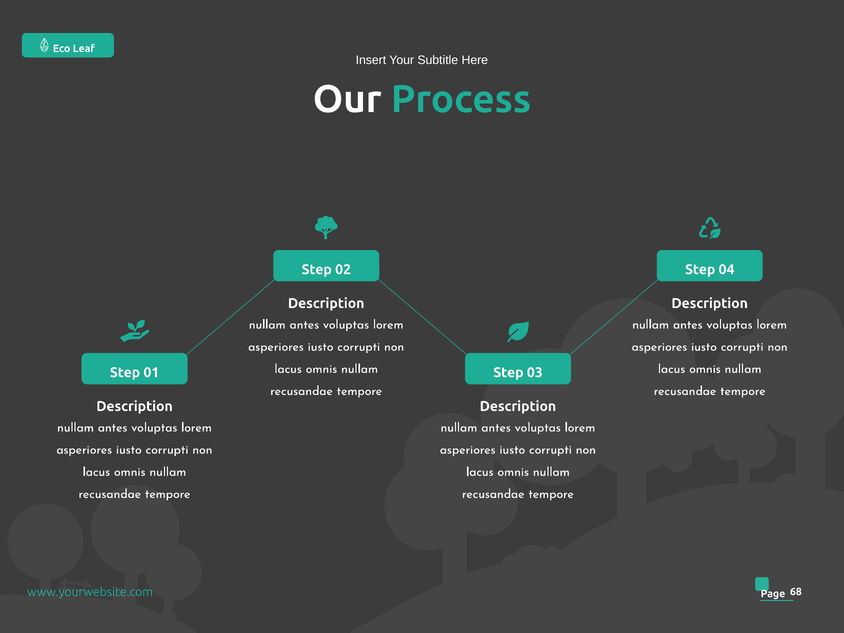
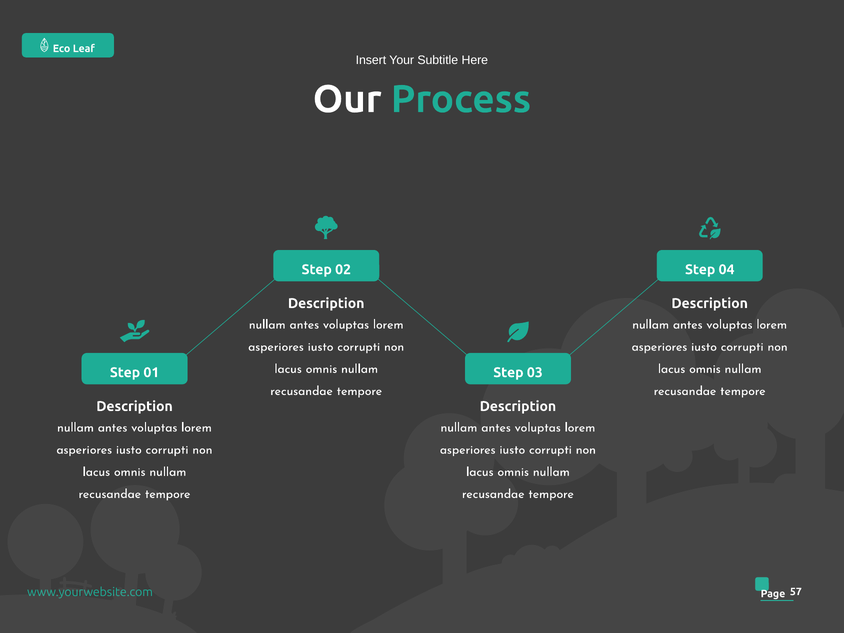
68: 68 -> 57 (796, 592)
